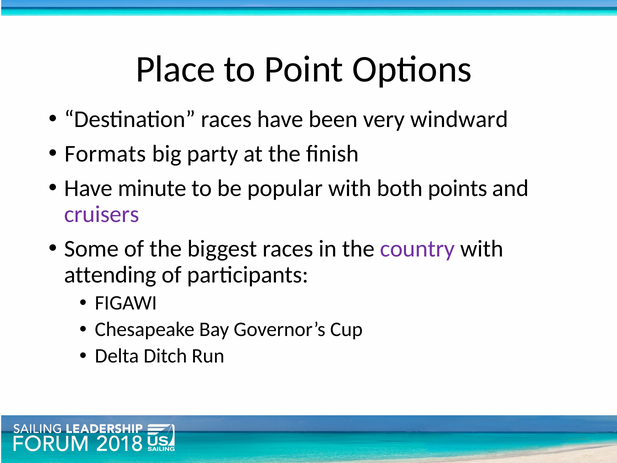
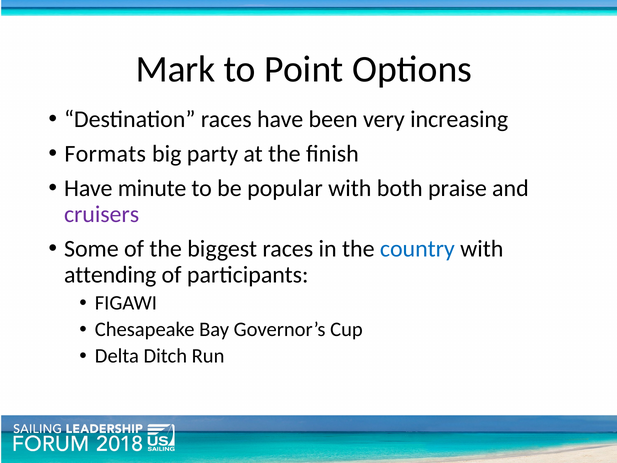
Place: Place -> Mark (176, 69)
windward: windward -> increasing (459, 119)
points: points -> praise (457, 188)
country colour: purple -> blue (417, 249)
